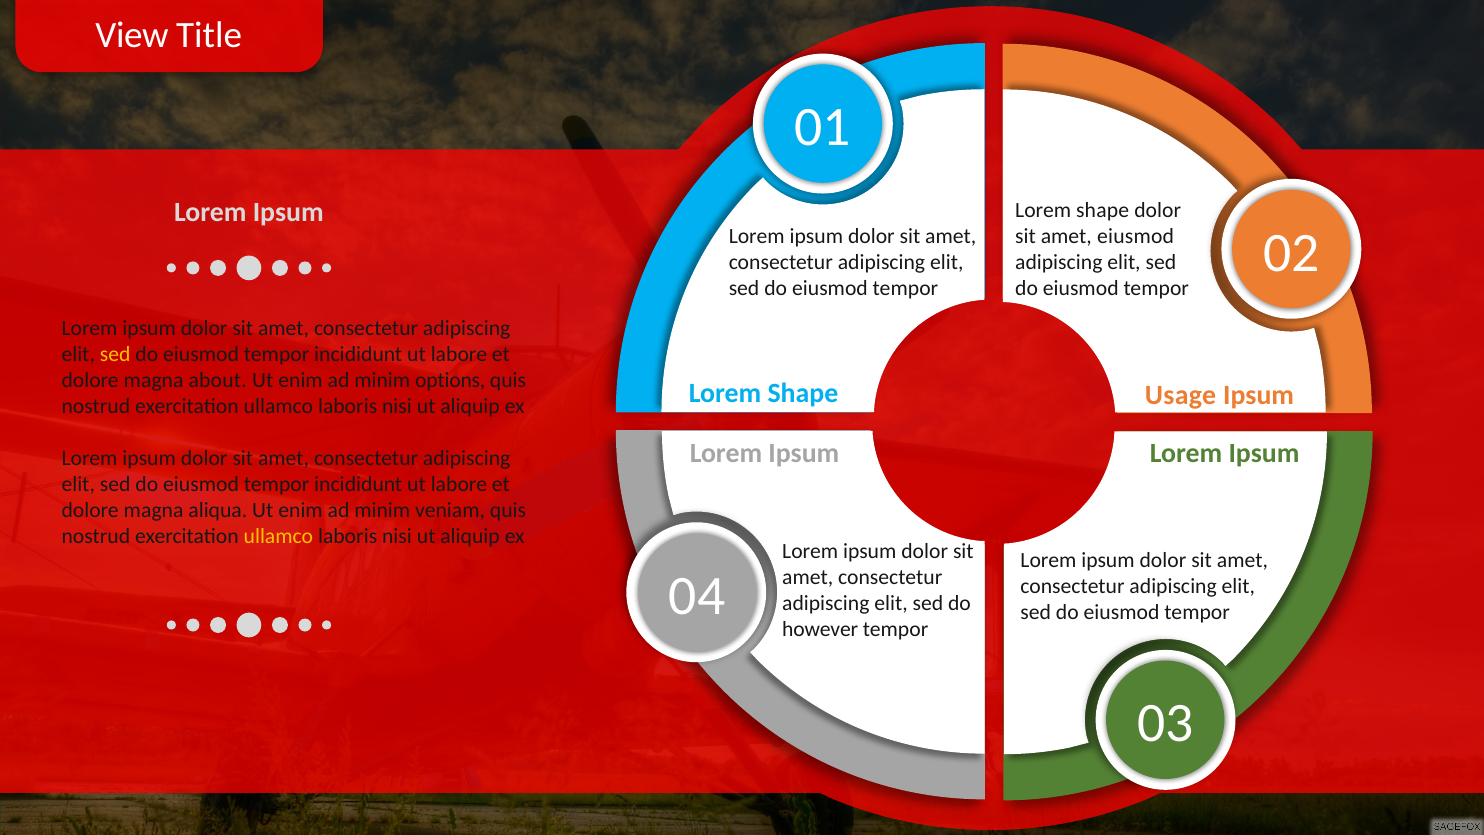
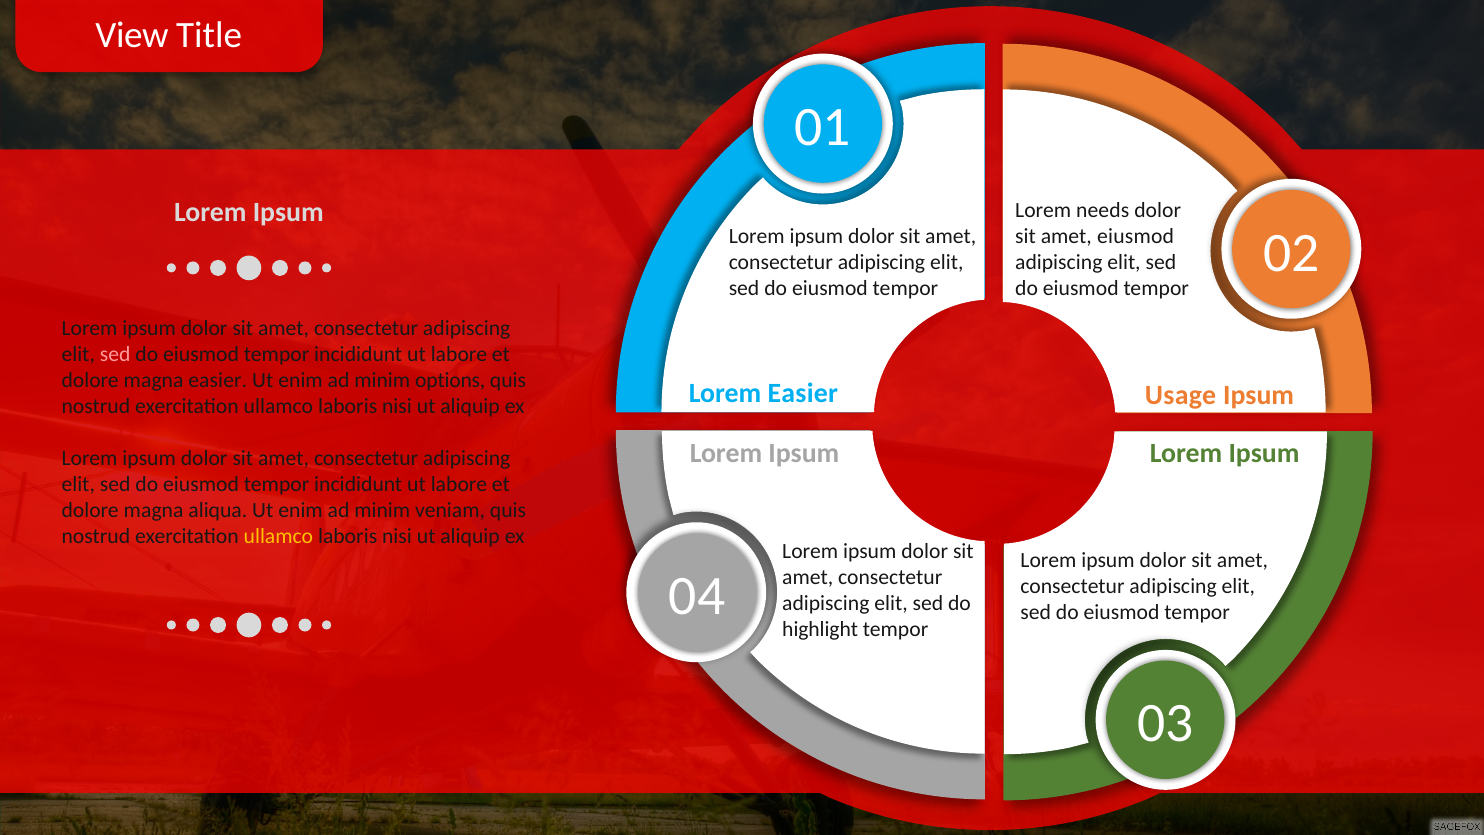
shape: shape -> needs (1103, 210)
sed colour: yellow -> pink (115, 354)
magna about: about -> easier (218, 380)
Shape: Shape -> Easier (803, 393)
however: however -> highlight (820, 629)
